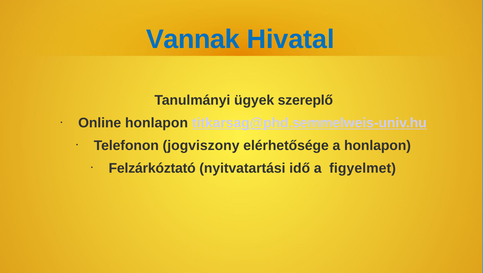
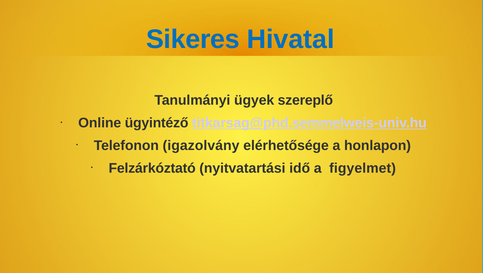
Vannak: Vannak -> Sikeres (193, 39)
Online honlapon: honlapon -> ügyintéző (157, 123)
jogviszony: jogviszony -> igazolvány (201, 145)
